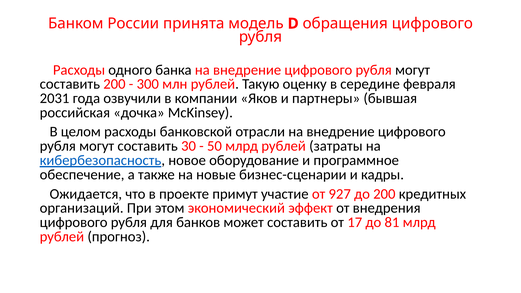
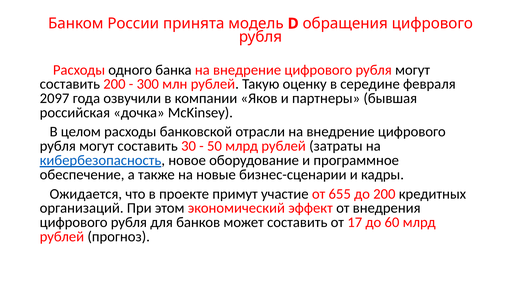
2031: 2031 -> 2097 (55, 98)
927: 927 -> 655 (340, 194)
81: 81 -> 60 (392, 222)
